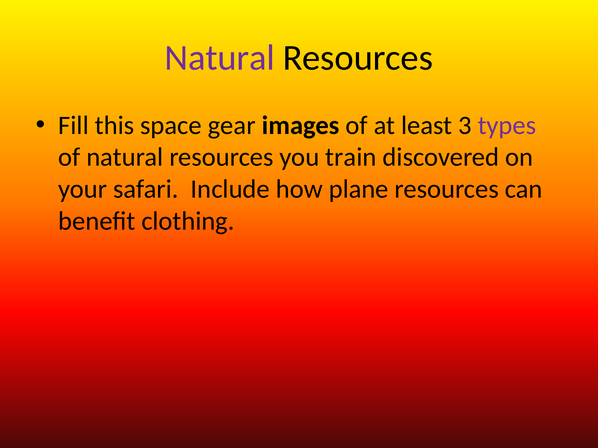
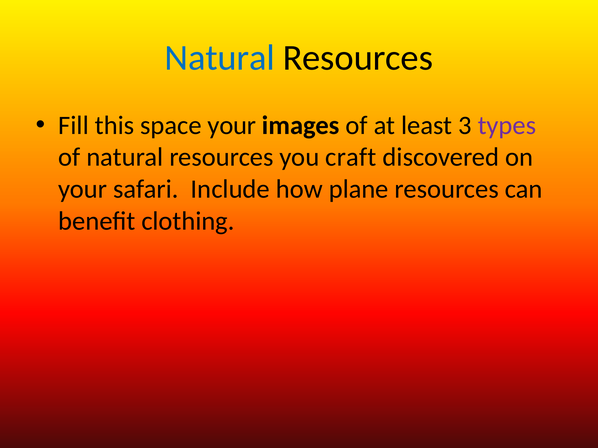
Natural colour: purple -> blue (220, 58)
space gear: gear -> your (232, 125)
train: train -> craft (351, 157)
